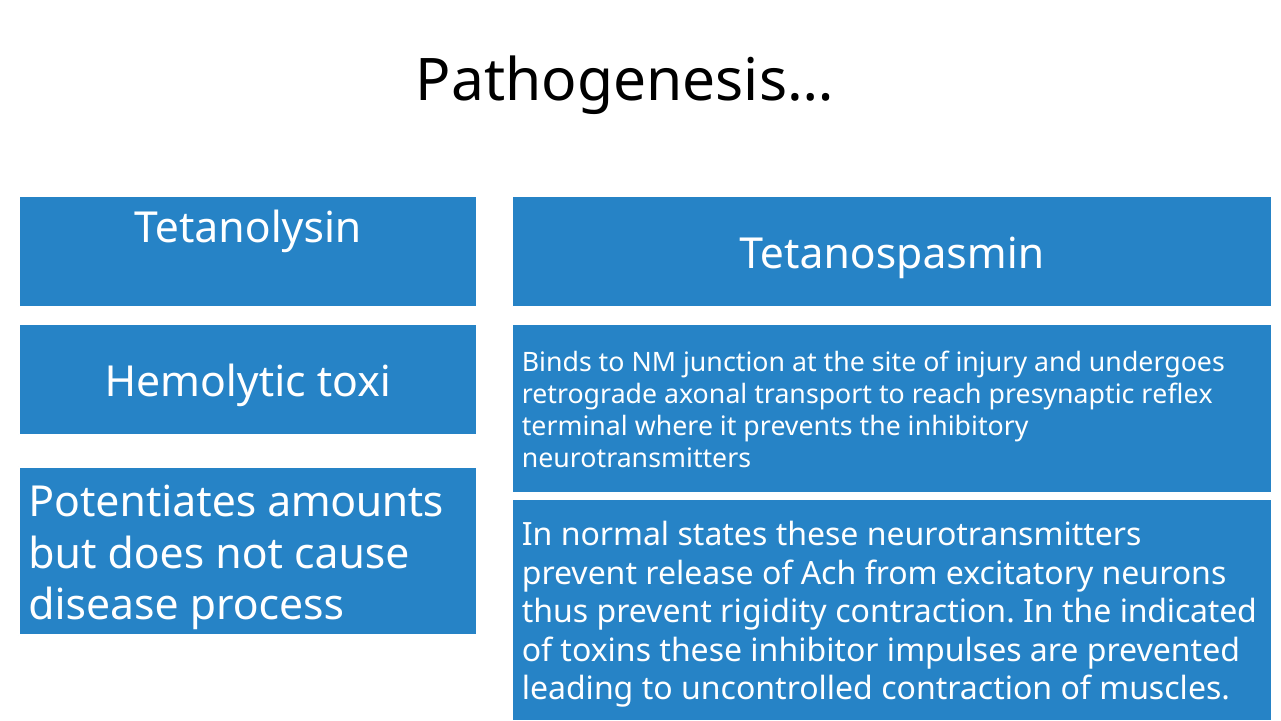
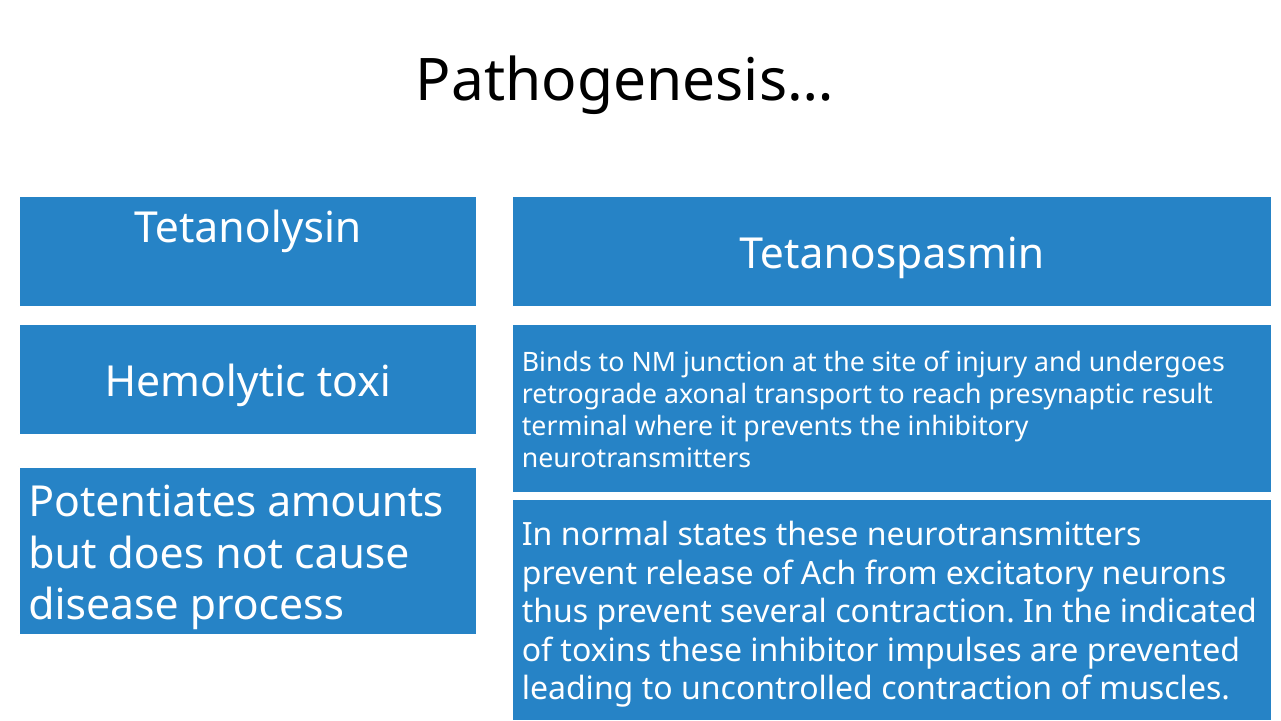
reflex: reflex -> result (1177, 394)
rigidity: rigidity -> several (774, 612)
